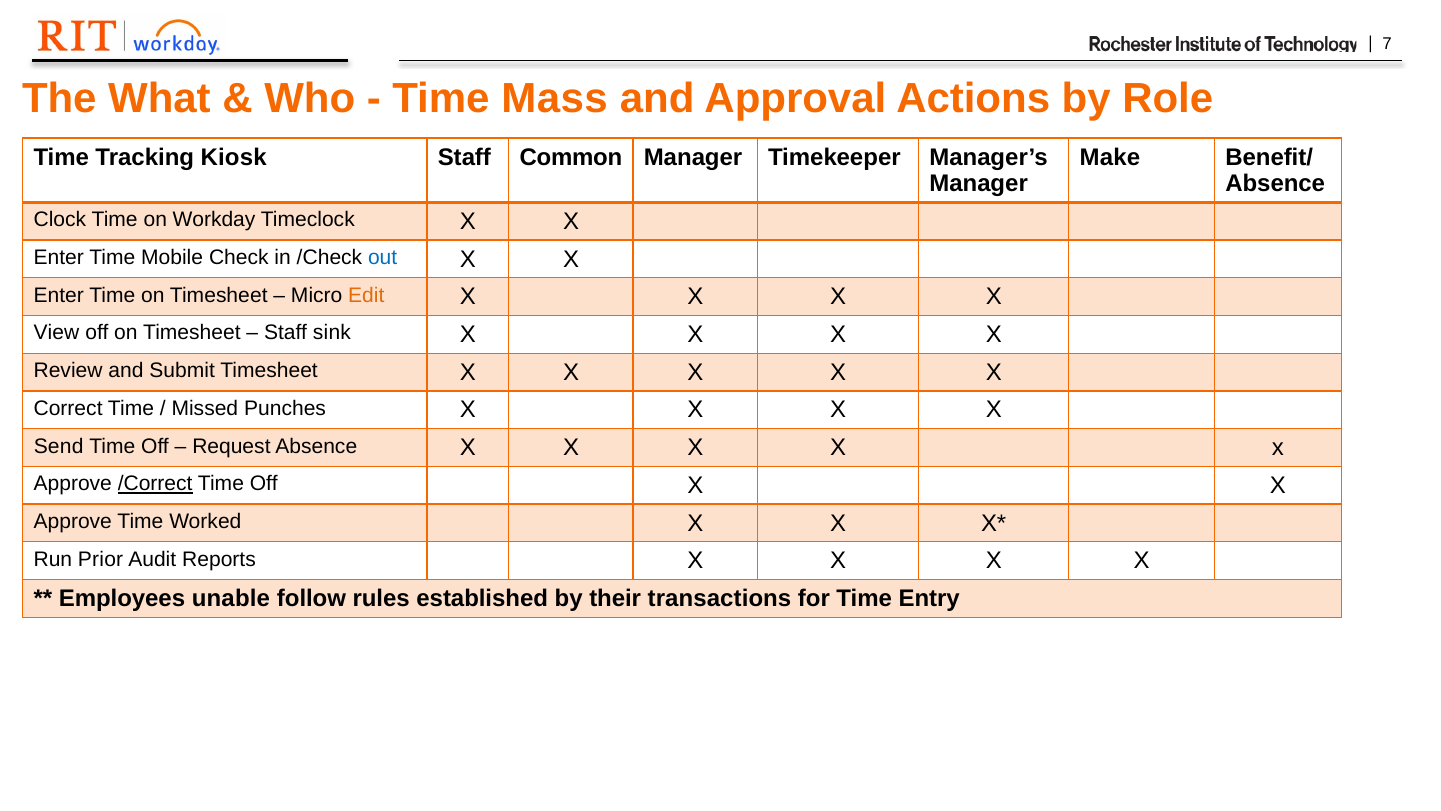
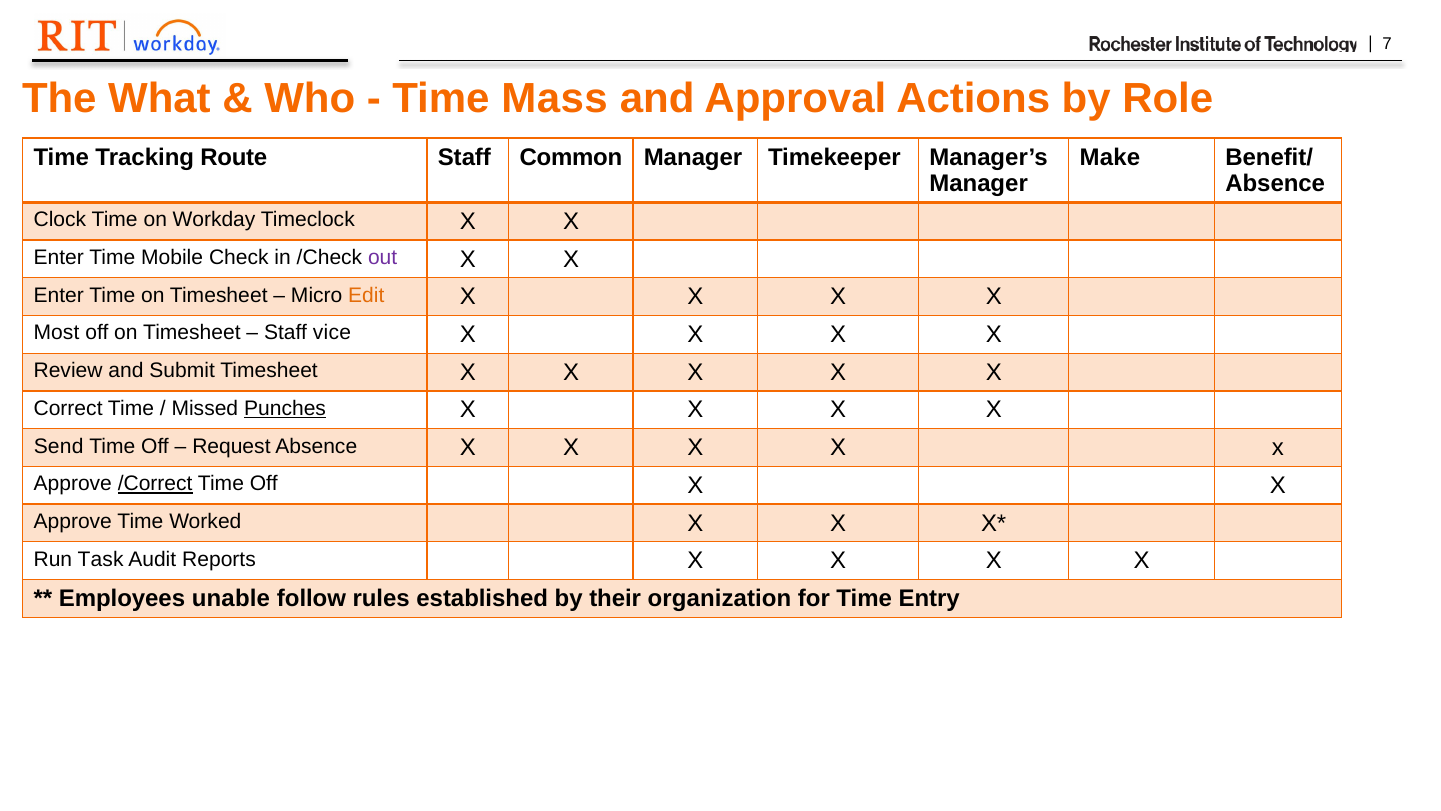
Kiosk: Kiosk -> Route (234, 157)
out colour: blue -> purple (383, 257)
View: View -> Most (57, 333)
sink: sink -> vice (332, 333)
Punches underline: none -> present (285, 408)
Prior: Prior -> Task (101, 559)
transactions: transactions -> organization (720, 598)
